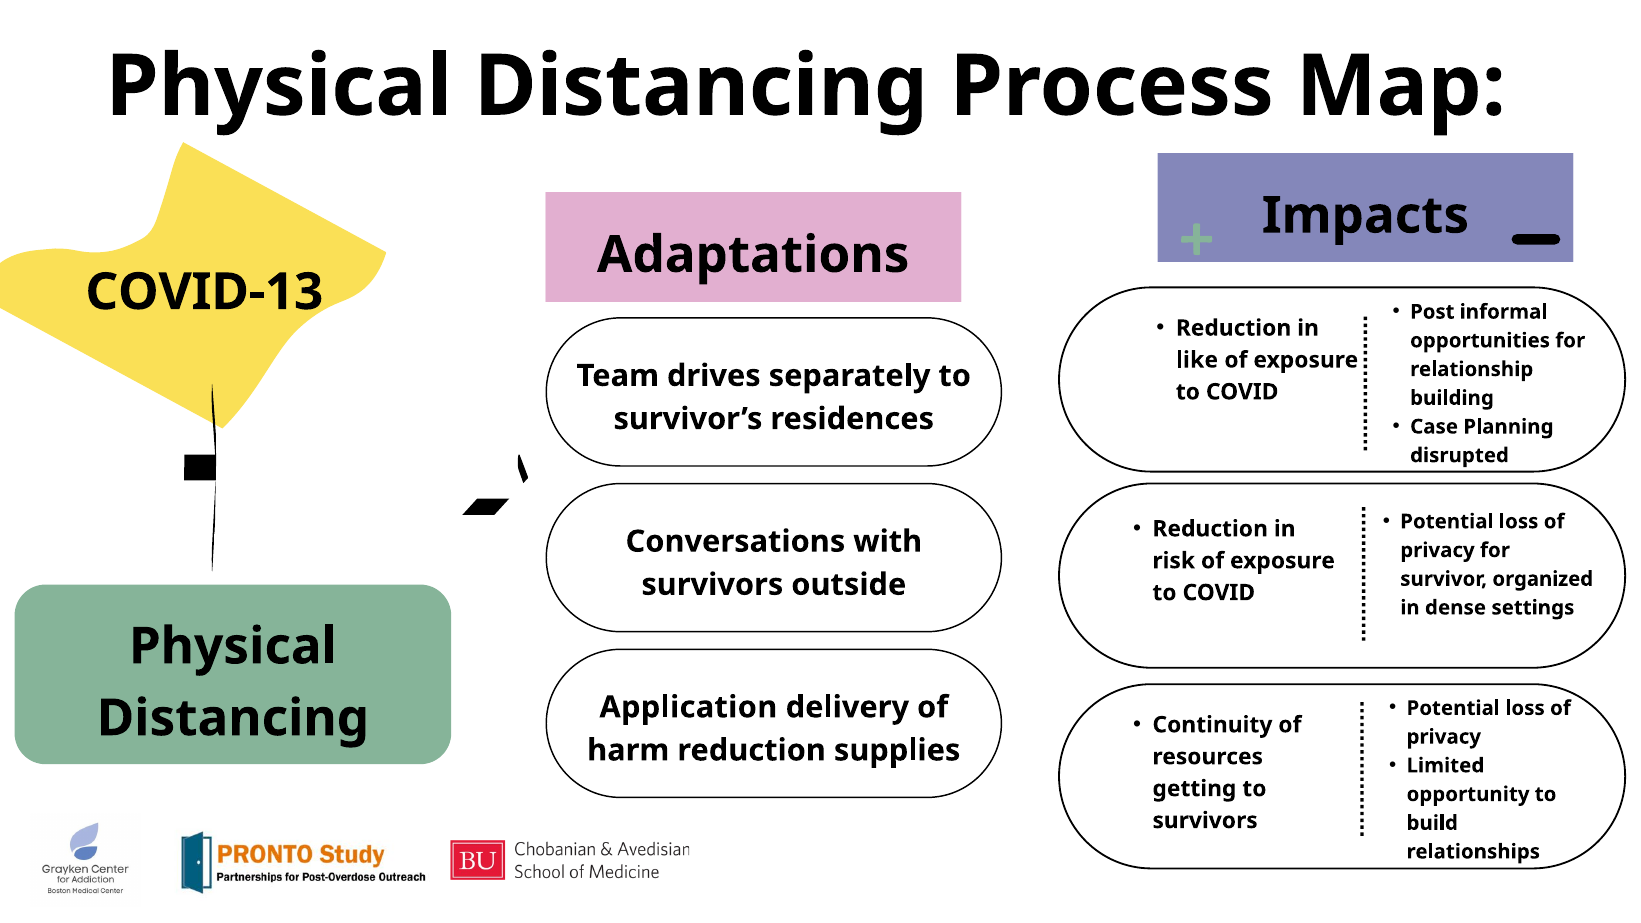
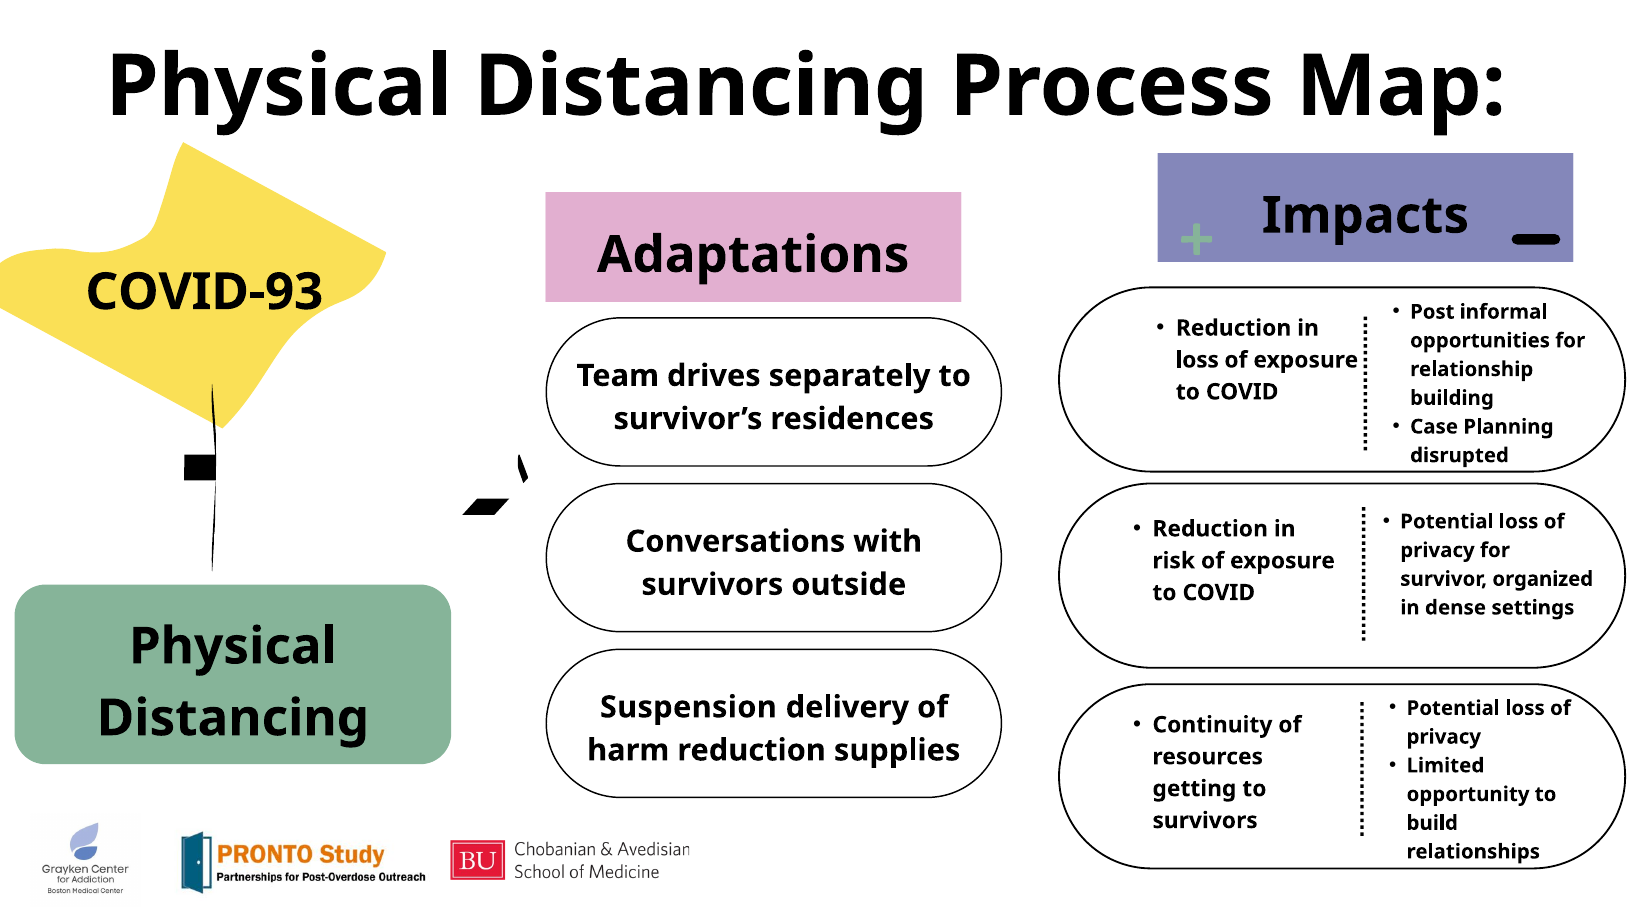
COVID-13: COVID-13 -> COVID-93 (204, 292)
like: like -> loss (1197, 360)
Application: Application -> Suspension (688, 707)
